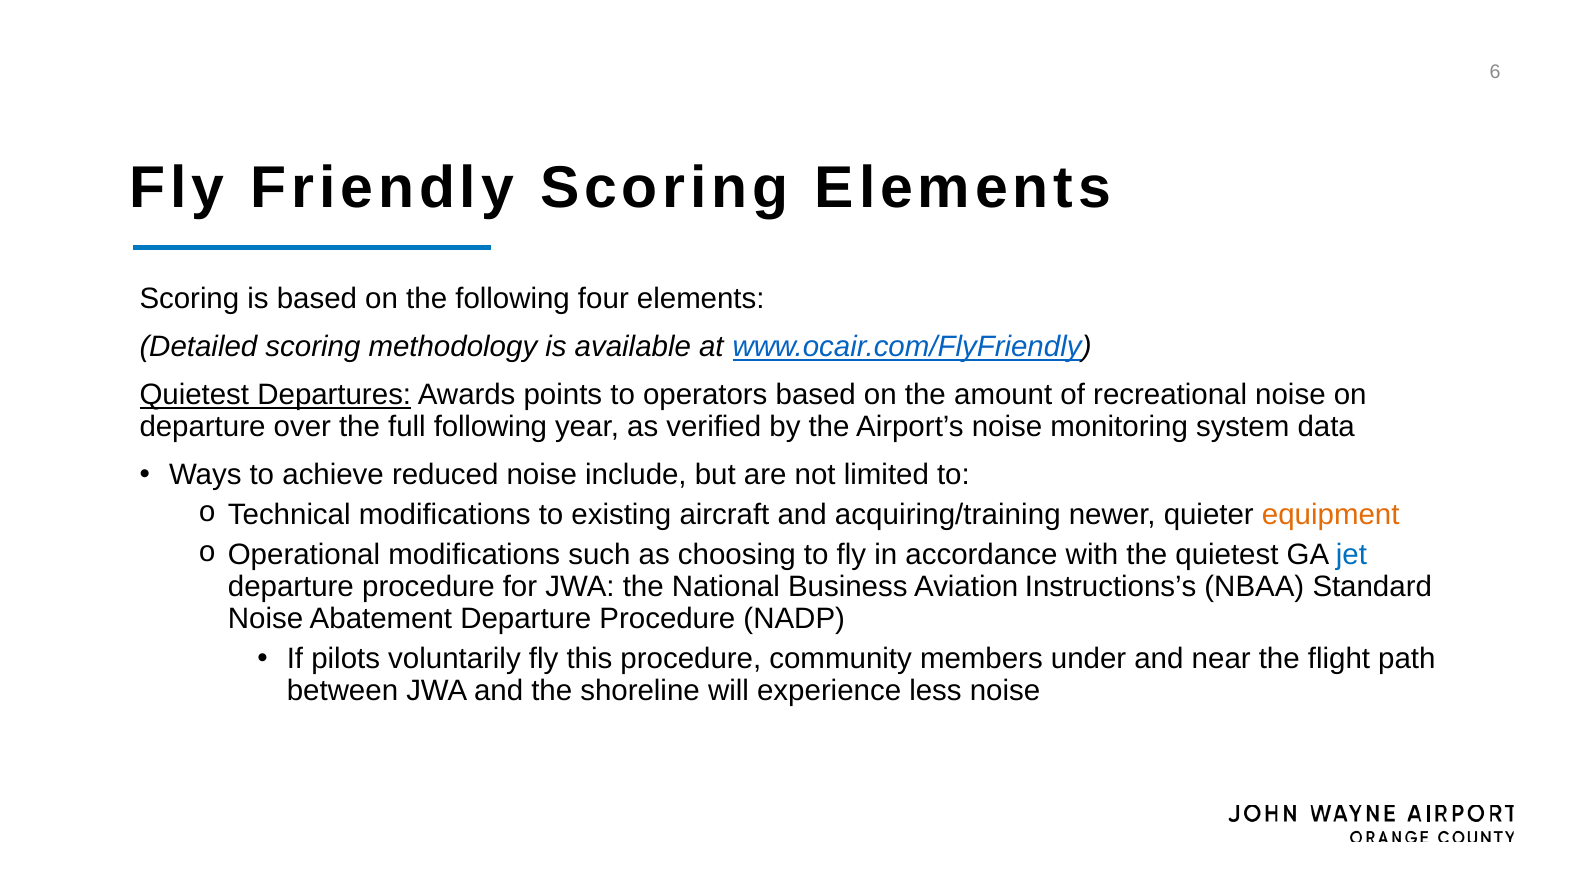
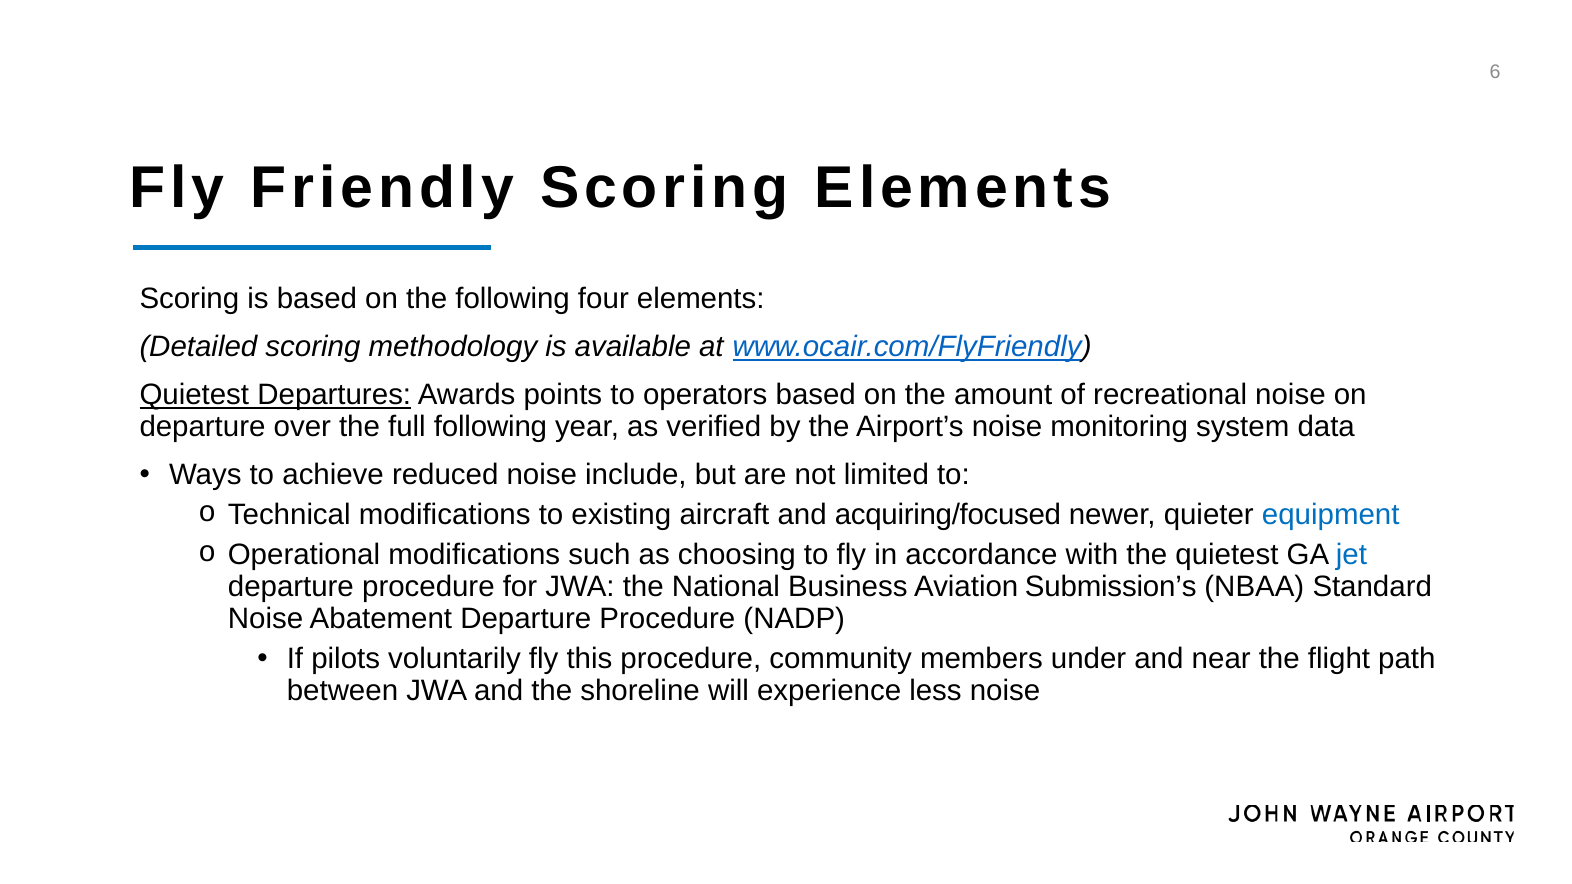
acquiring/training: acquiring/training -> acquiring/focused (948, 515)
equipment colour: orange -> blue (1331, 515)
Instructions’s: Instructions’s -> Submission’s (1111, 587)
